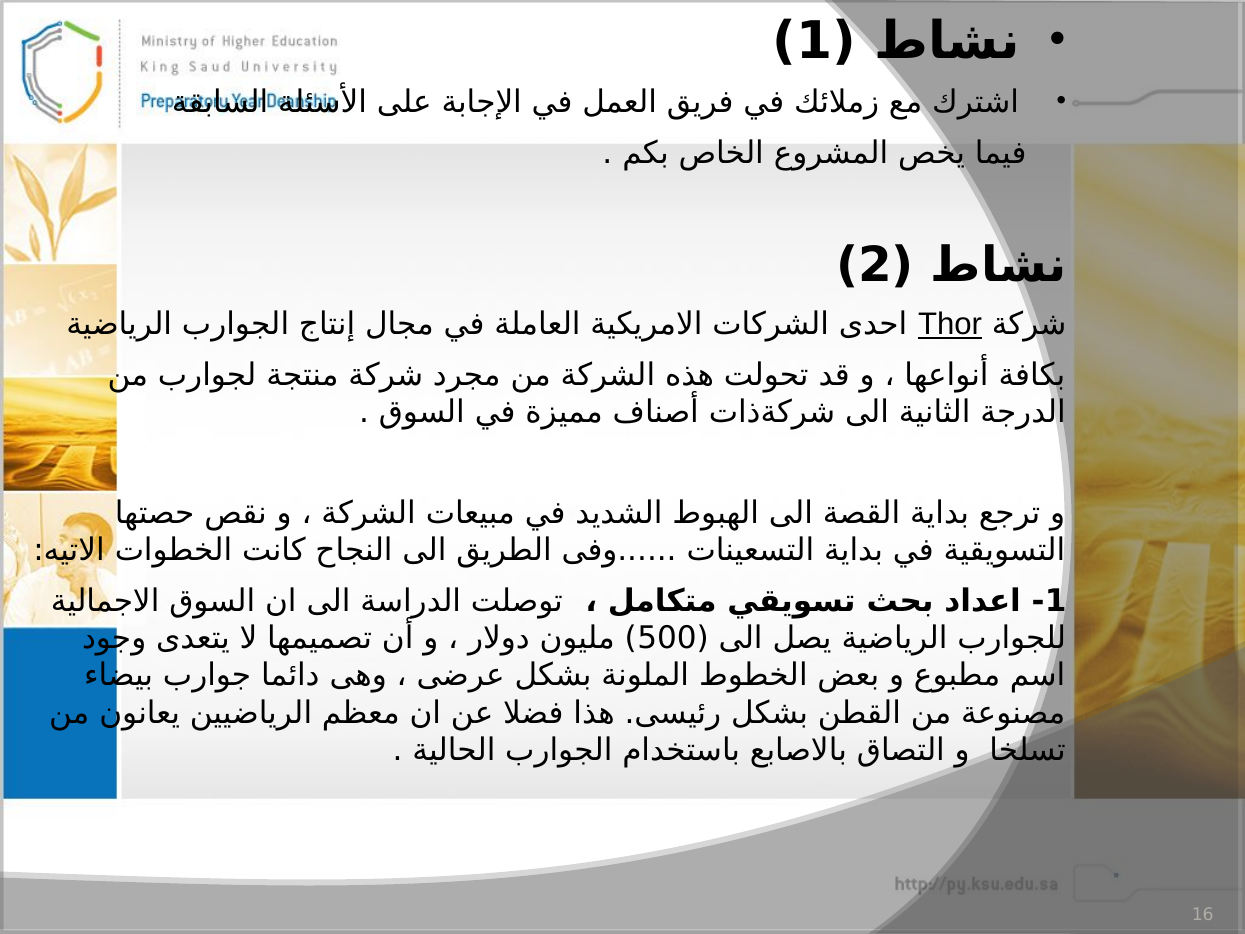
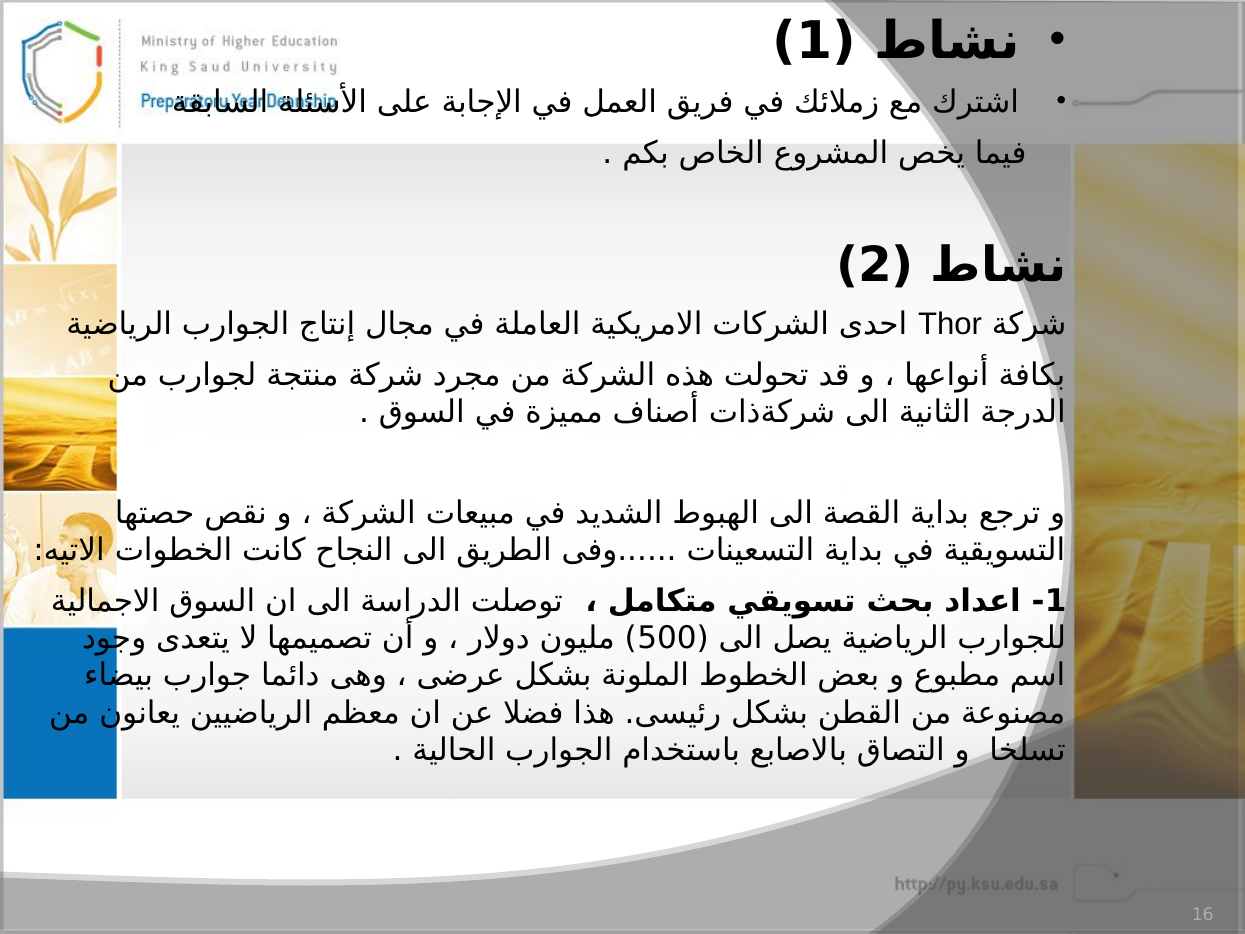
Thor underline: present -> none (950, 325)
